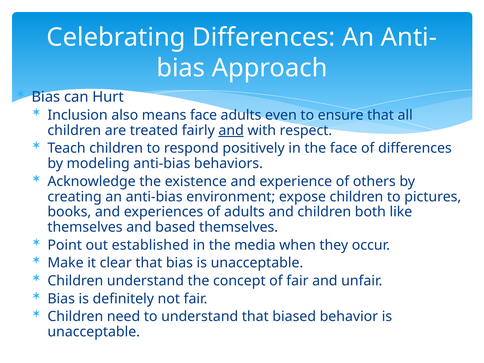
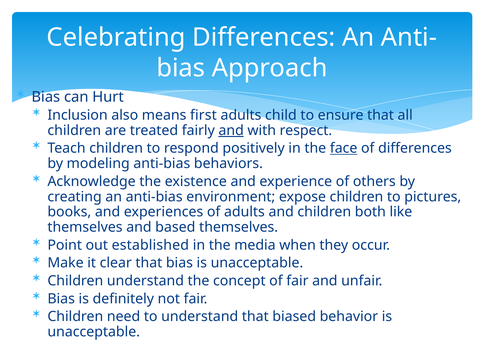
means face: face -> first (203, 115)
even: even -> child (281, 115)
face underline: none -> present (344, 148)
